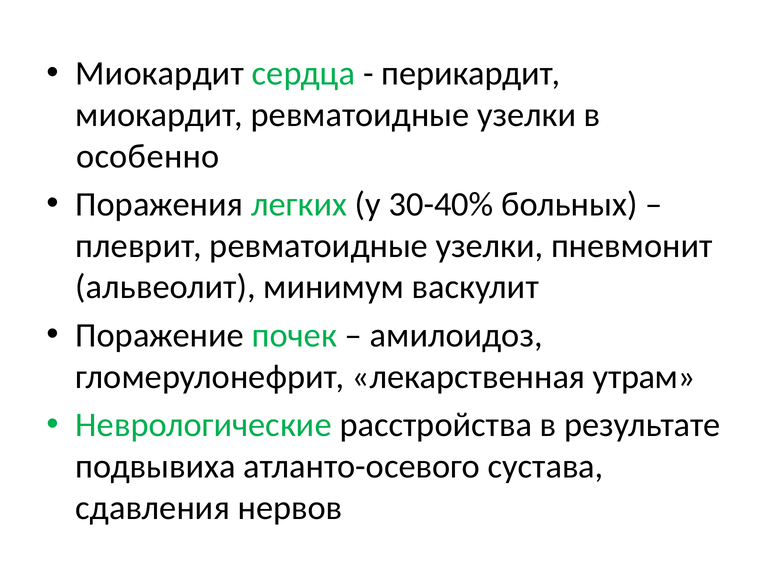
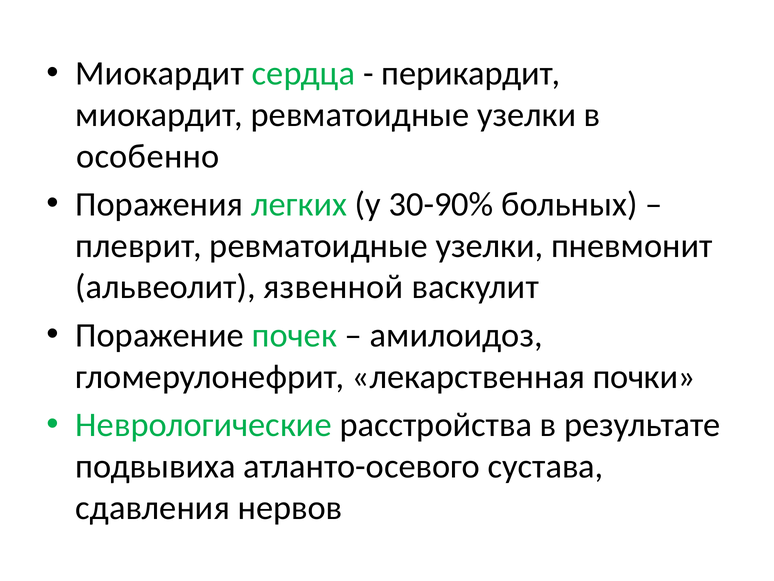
30-40%: 30-40% -> 30-90% (441, 204)
минимум: минимум -> язвенной (333, 287)
утрам: утрам -> почки (644, 376)
